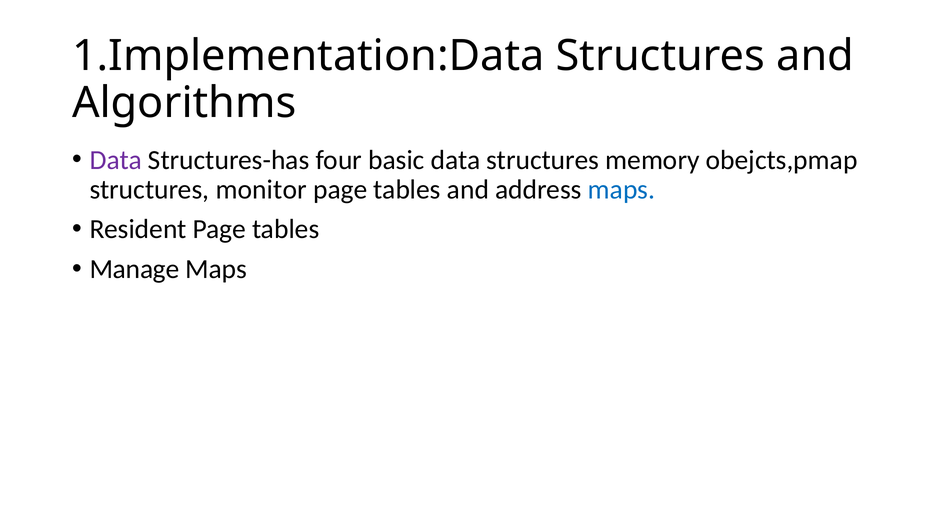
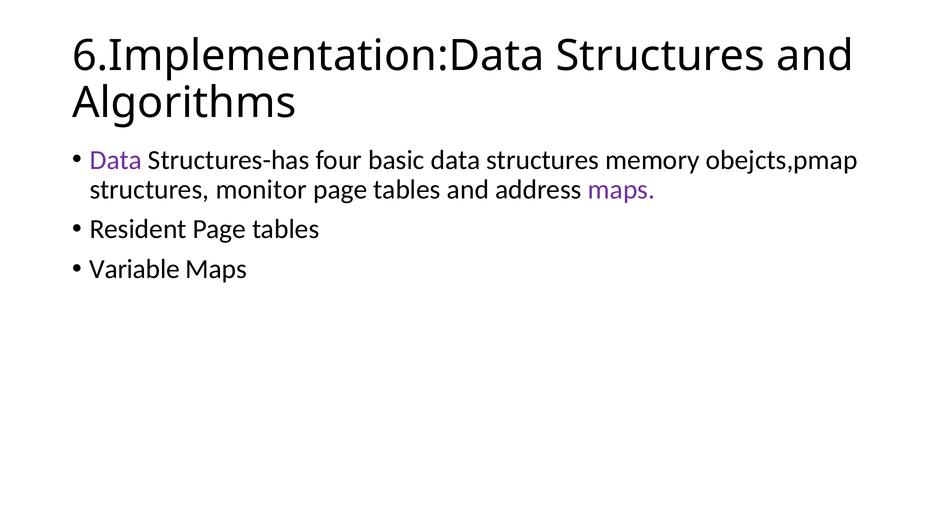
1.Implementation:Data: 1.Implementation:Data -> 6.Implementation:Data (308, 56)
maps colour: blue -> purple (622, 190)
Manage: Manage -> Variable (134, 269)
